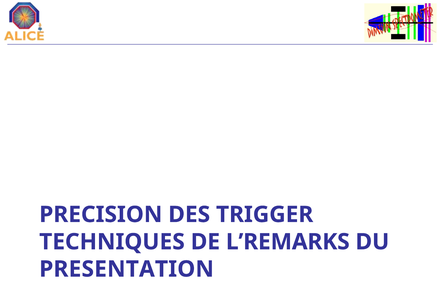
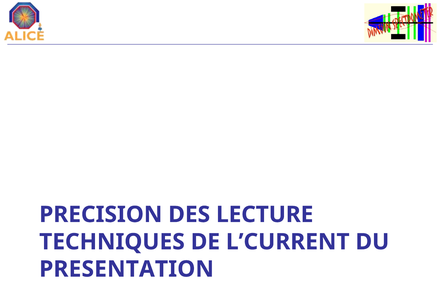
TRIGGER: TRIGGER -> LECTURE (265, 215)
L’REMARKS: L’REMARKS -> L’CURRENT (288, 242)
